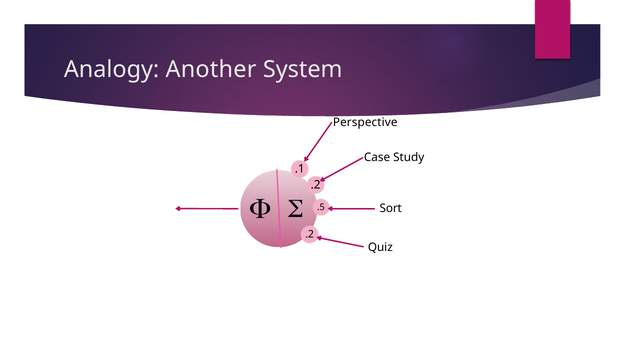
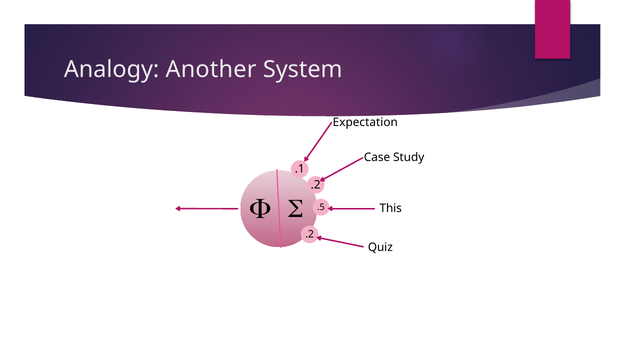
Perspective: Perspective -> Expectation (365, 122)
Sort: Sort -> This (391, 208)
